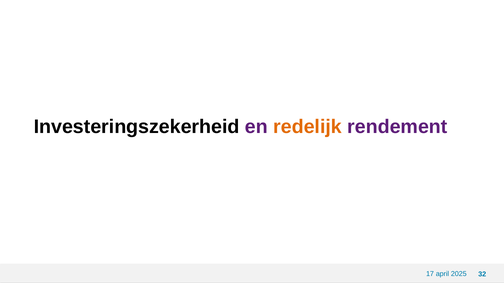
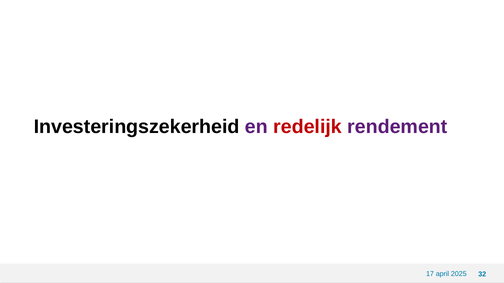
redelijk colour: orange -> red (308, 127)
